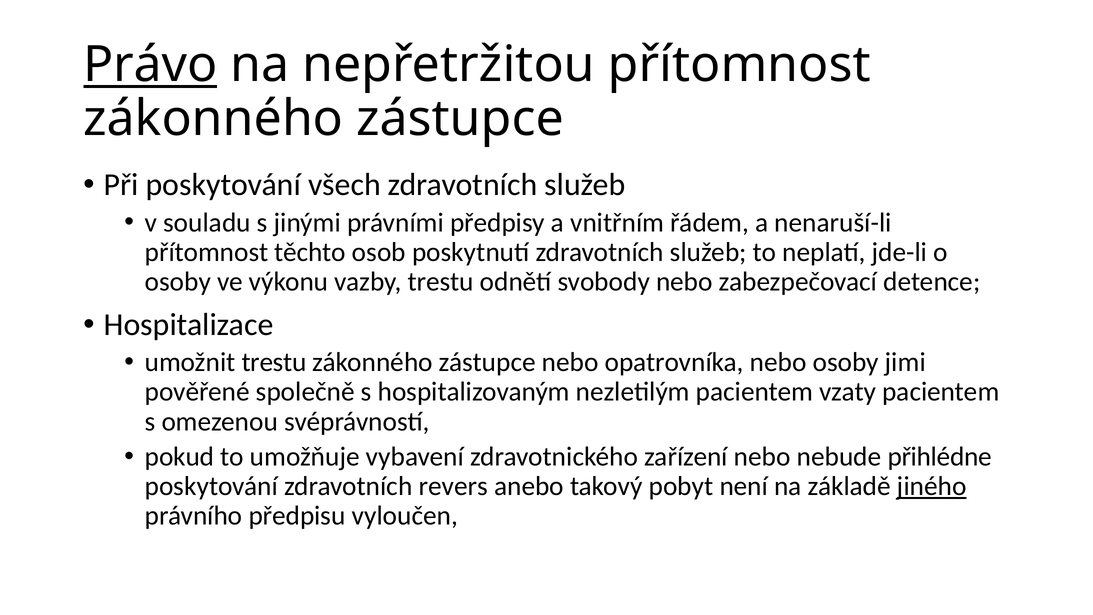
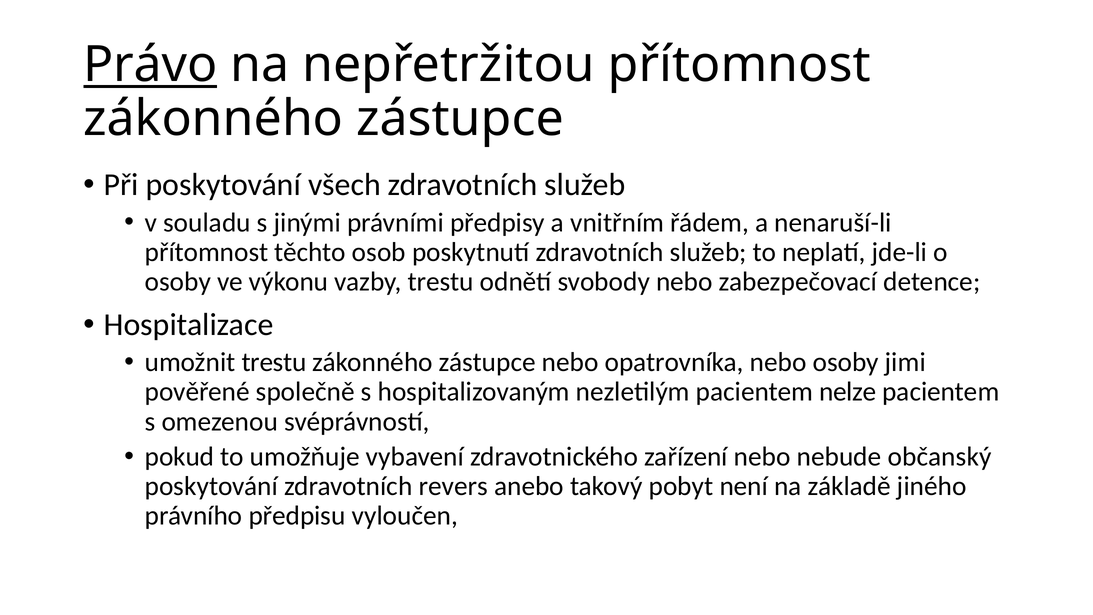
vzaty: vzaty -> nelze (848, 392)
přihlédne: přihlédne -> občanský (940, 457)
jiného underline: present -> none (932, 486)
